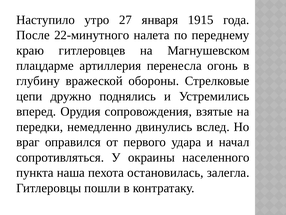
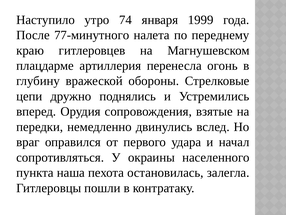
27: 27 -> 74 (126, 20)
1915: 1915 -> 1999 (201, 20)
22-минутного: 22-минутного -> 77-минутного (92, 35)
